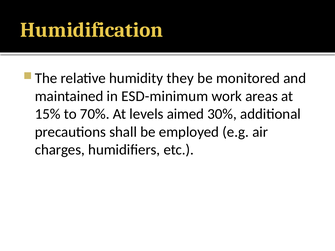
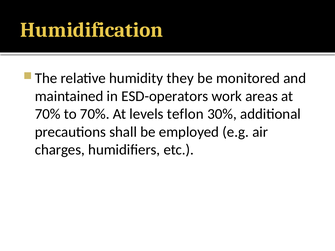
ESD-minimum: ESD-minimum -> ESD-operators (165, 96)
15%: 15% -> 70% (48, 114)
aimed: aimed -> teflon (185, 114)
